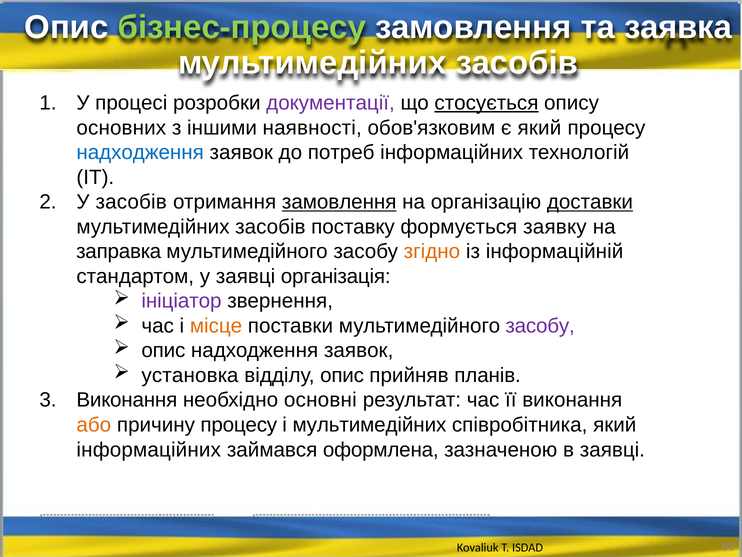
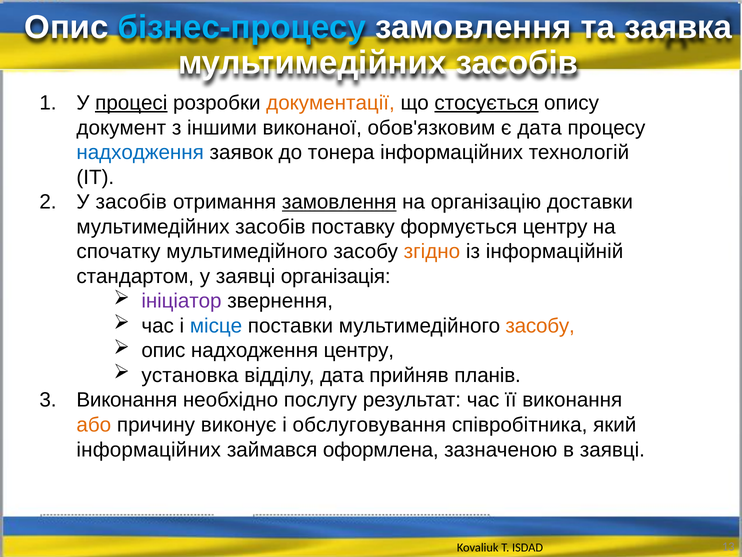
бізнес-процесу colour: light green -> light blue (242, 27)
процесі underline: none -> present (131, 103)
документації colour: purple -> orange (331, 103)
основних: основних -> документ (121, 128)
наявності: наявності -> виконаної (312, 128)
є який: який -> дата (540, 128)
потреб: потреб -> тонера (341, 152)
доставки underline: present -> none (590, 202)
формується заявку: заявку -> центру (555, 227)
заправка: заправка -> спочатку (119, 251)
місце colour: orange -> blue (216, 326)
засобу colour: purple -> orange (540, 326)
заявок: заявок -> центру (359, 350)
відділу опис: опис -> дата (342, 375)
основні: основні -> послугу (320, 400)
причину процесу: процесу -> виконує (239, 425)
і мультимедійних: мультимедійних -> обслуговування (369, 425)
85: 85 -> 13 (728, 546)
